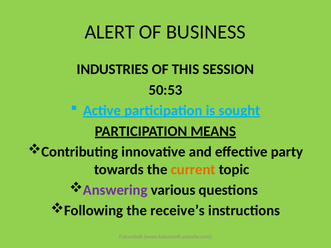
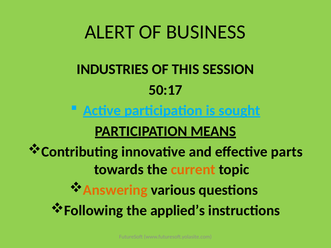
50:53: 50:53 -> 50:17 (165, 90)
party: party -> parts (287, 152)
Answering colour: purple -> orange (115, 190)
receive’s: receive’s -> applied’s (178, 211)
